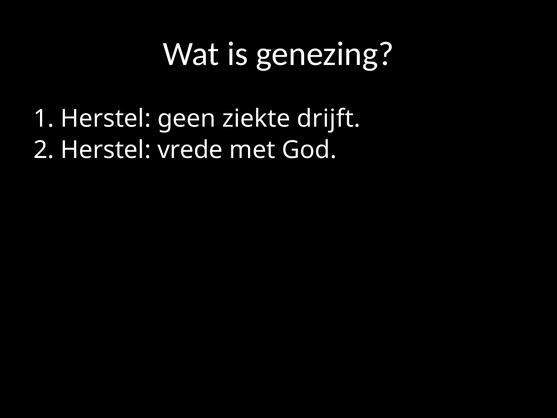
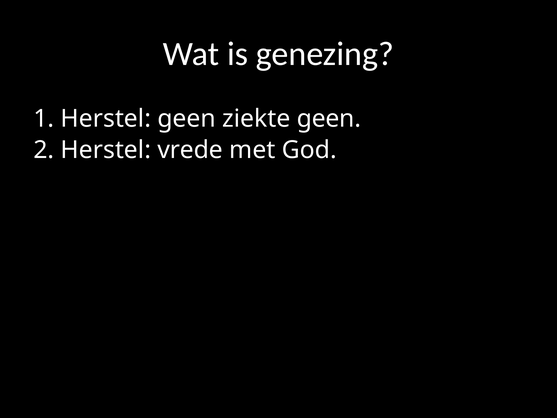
ziekte drijft: drijft -> geen (329, 118)
